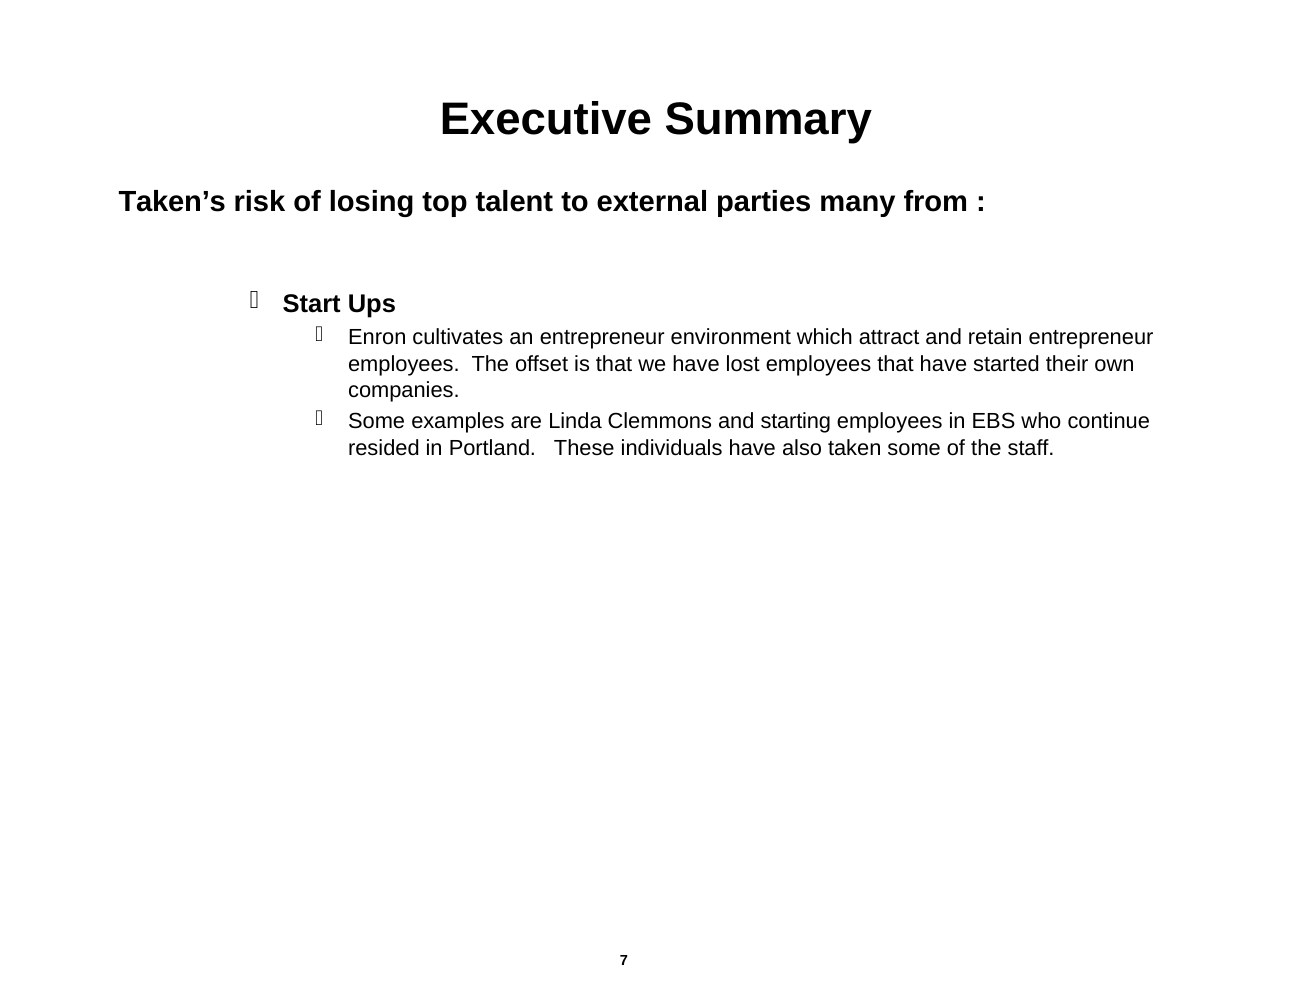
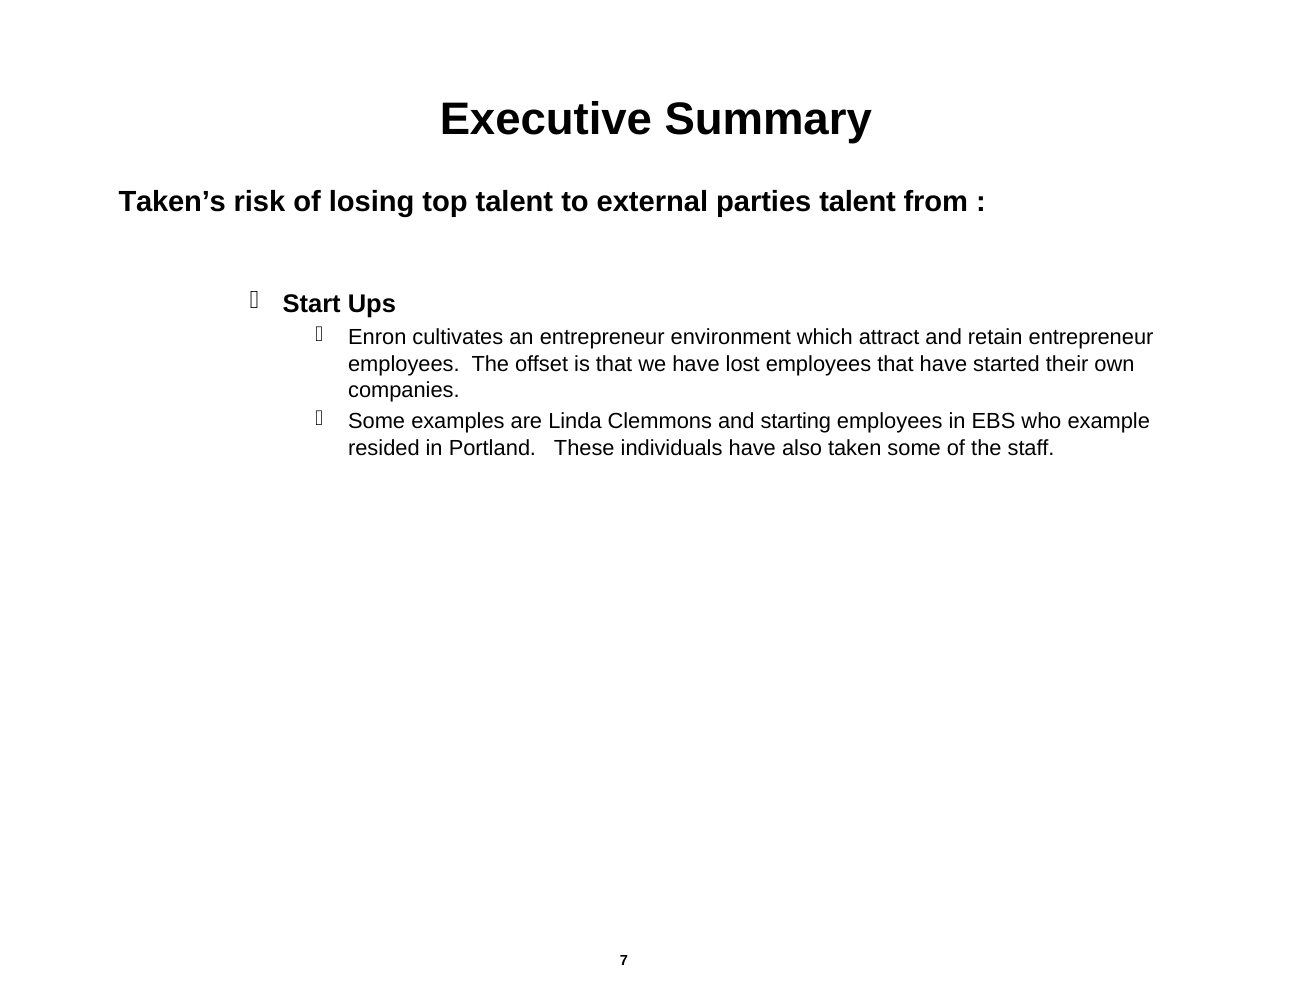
parties many: many -> talent (858, 202)
continue: continue -> example (1109, 422)
